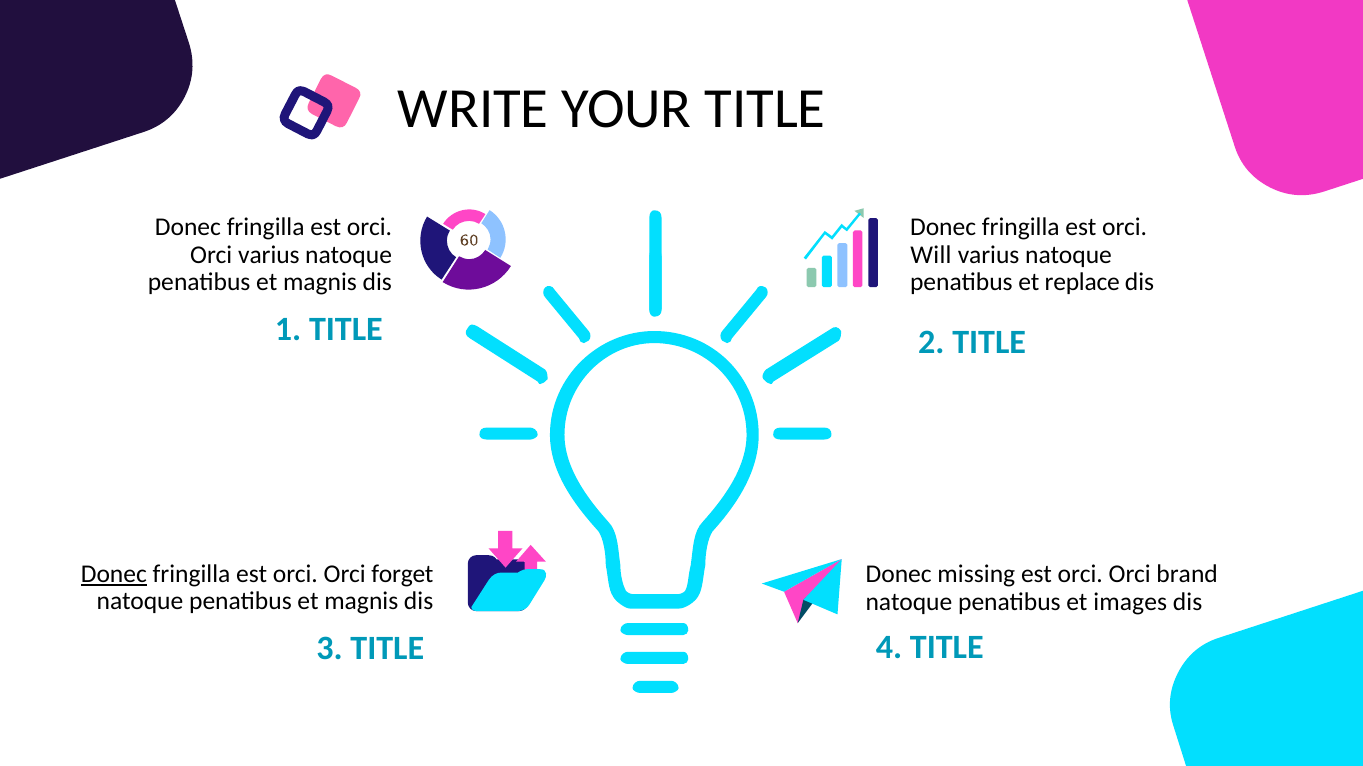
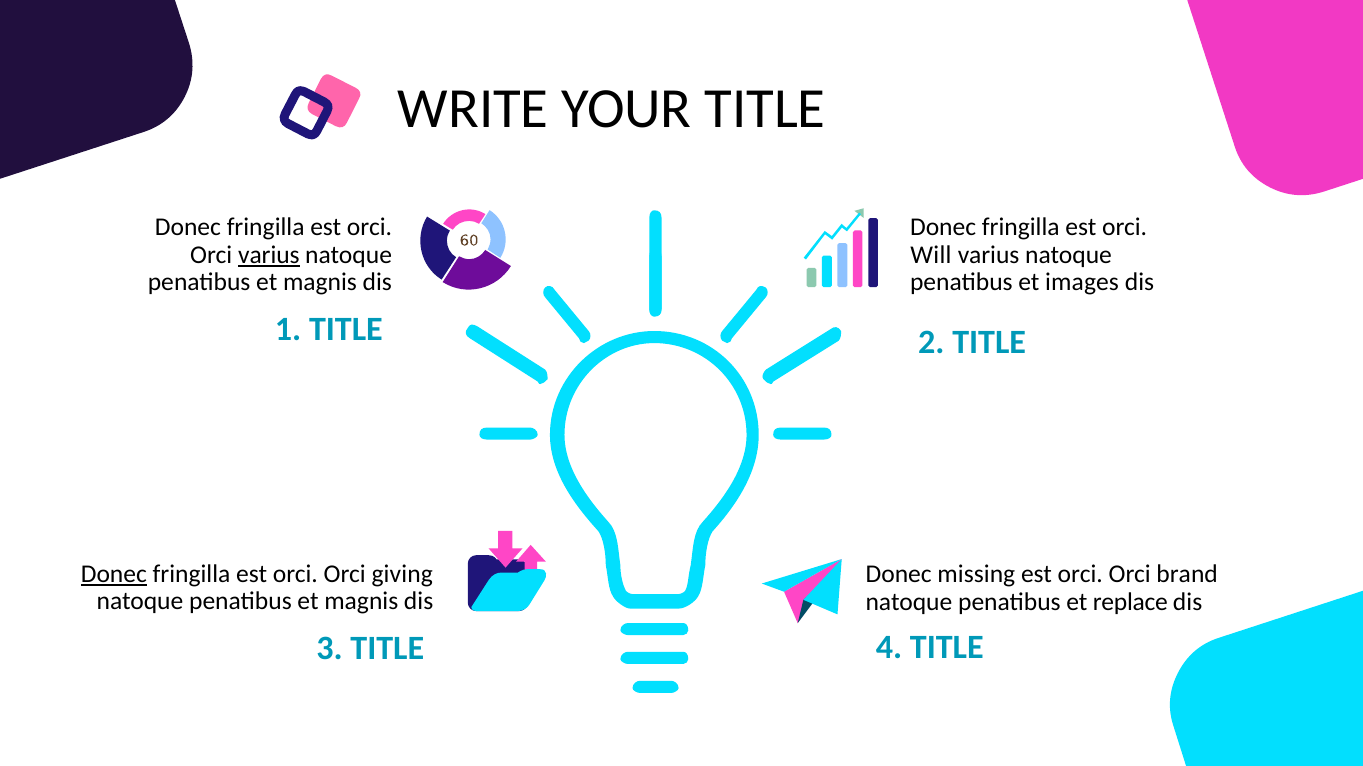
varius underline: none -> present (269, 255)
replace: replace -> images (1082, 283)
forget: forget -> giving (402, 574)
images: images -> replace (1130, 602)
